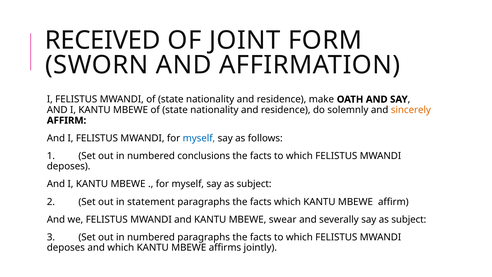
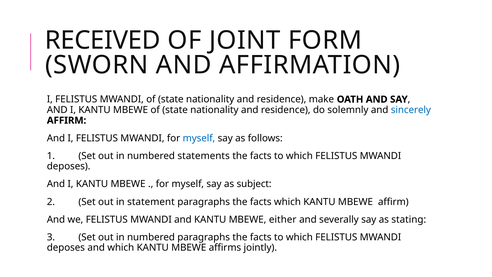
sincerely colour: orange -> blue (411, 110)
conclusions: conclusions -> statements (204, 156)
swear: swear -> either (283, 219)
severally say as subject: subject -> stating (409, 219)
